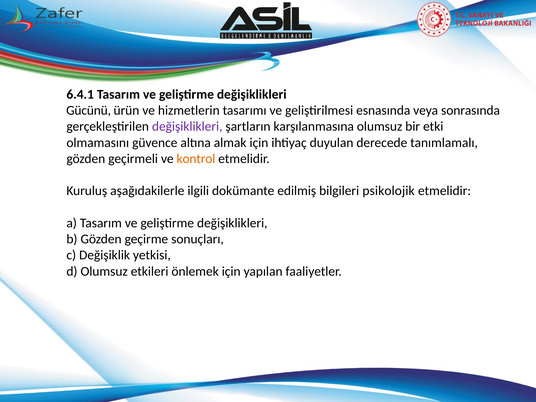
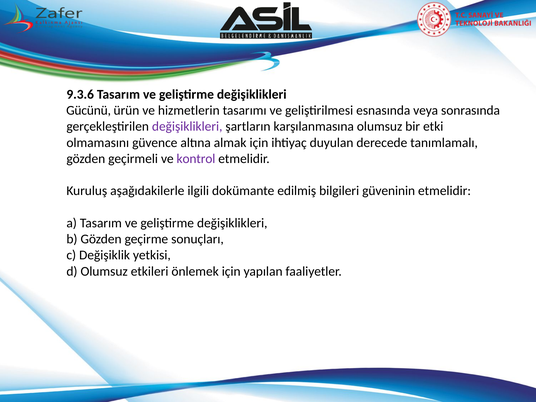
6.4.1: 6.4.1 -> 9.3.6 (80, 94)
kontrol colour: orange -> purple (196, 159)
psikolojik: psikolojik -> güveninin (389, 191)
